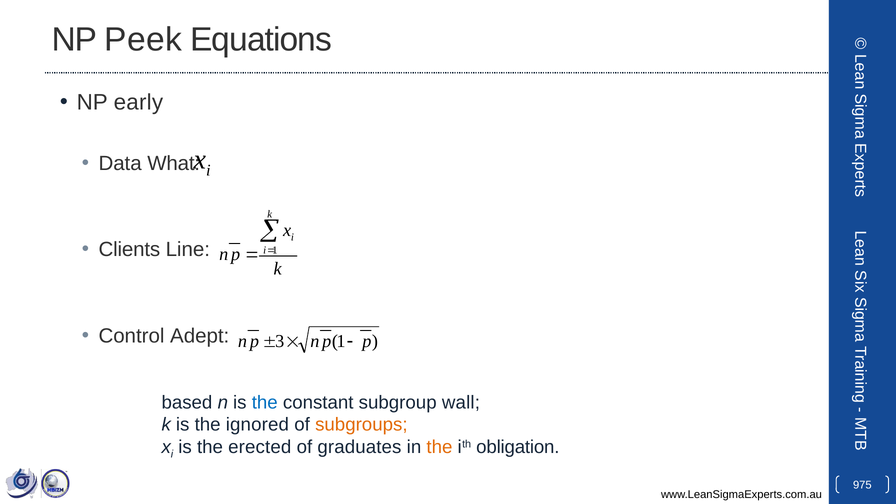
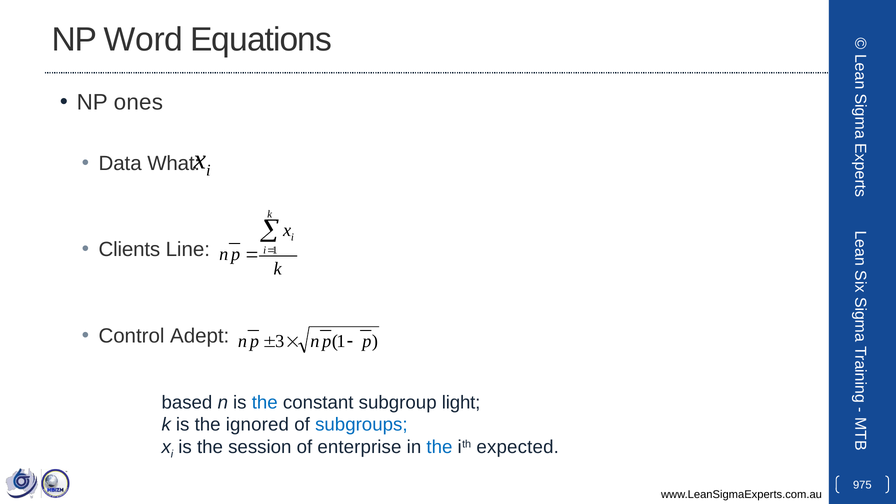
Peek: Peek -> Word (143, 40)
early: early -> ones (138, 102)
wall: wall -> light (461, 402)
subgroups colour: orange -> blue (361, 425)
erected: erected -> session (260, 447)
graduates: graduates -> enterprise (359, 447)
the colour: orange -> blue (439, 447)
obligation: obligation -> expected (518, 447)
